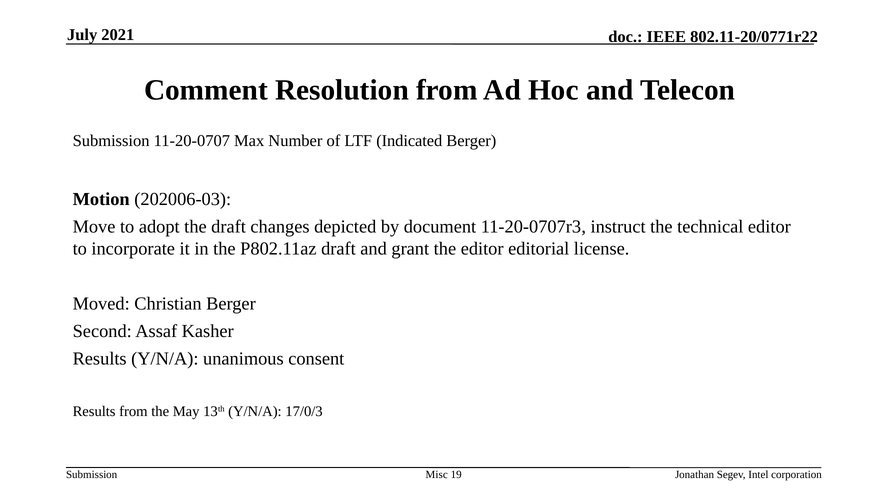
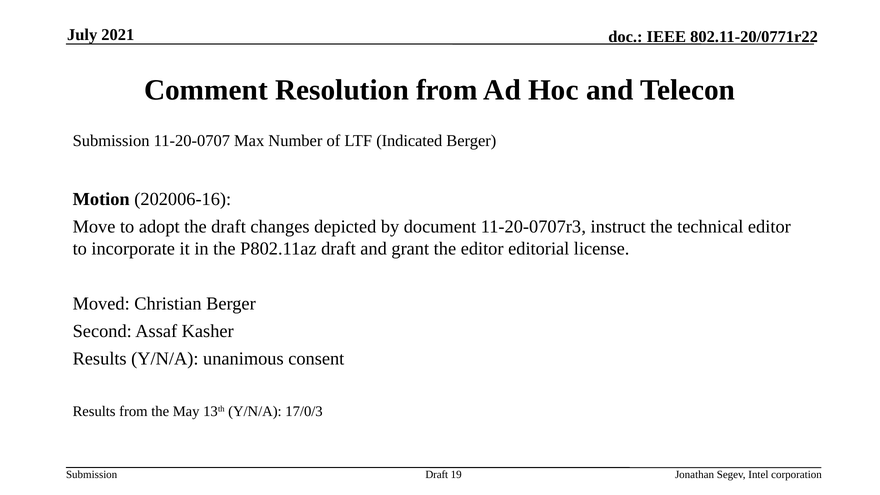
202006-03: 202006-03 -> 202006-16 (183, 199)
Misc: Misc -> Draft (437, 475)
